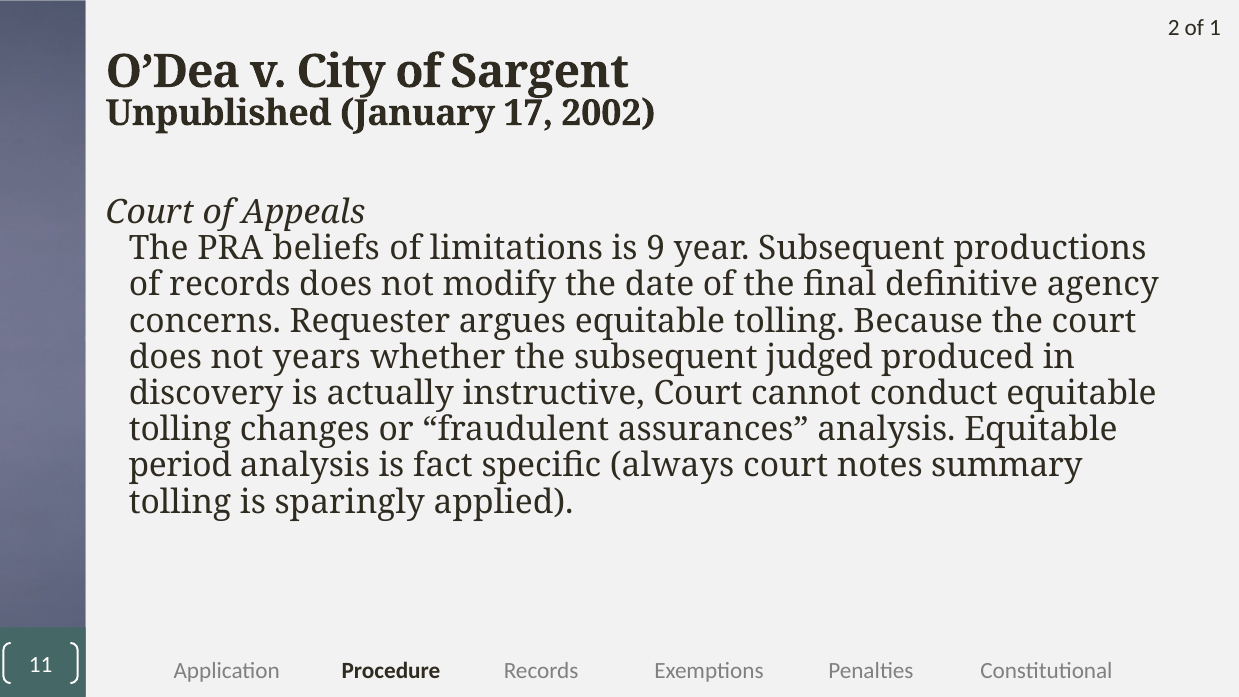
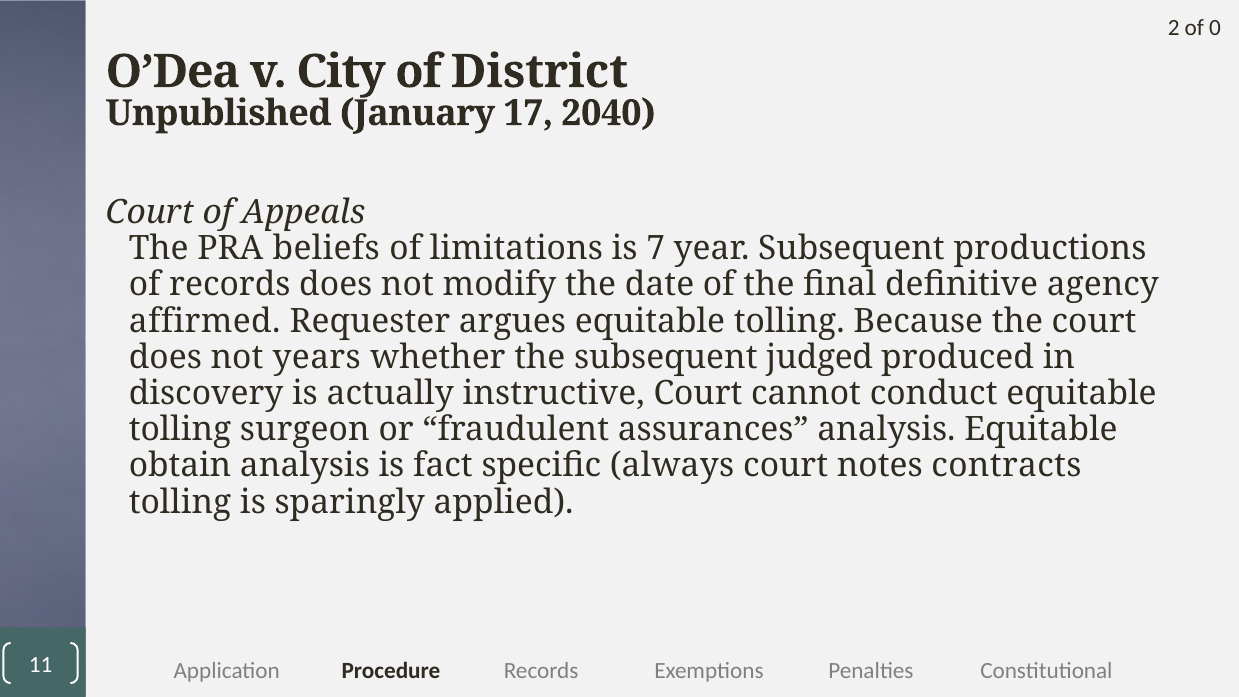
1: 1 -> 0 (1215, 28)
Sargent: Sargent -> District (539, 72)
2002: 2002 -> 2040 (608, 113)
9: 9 -> 7 (656, 249)
concerns: concerns -> affirmed (205, 321)
changes: changes -> surgeon (305, 430)
period: period -> obtain (180, 466)
summary: summary -> contracts (1006, 466)
